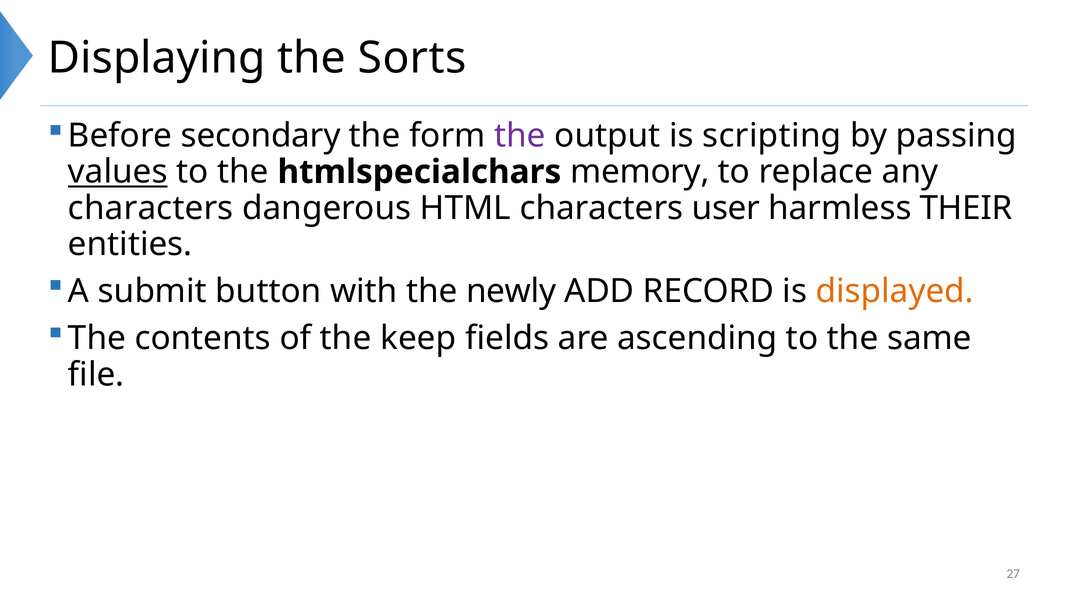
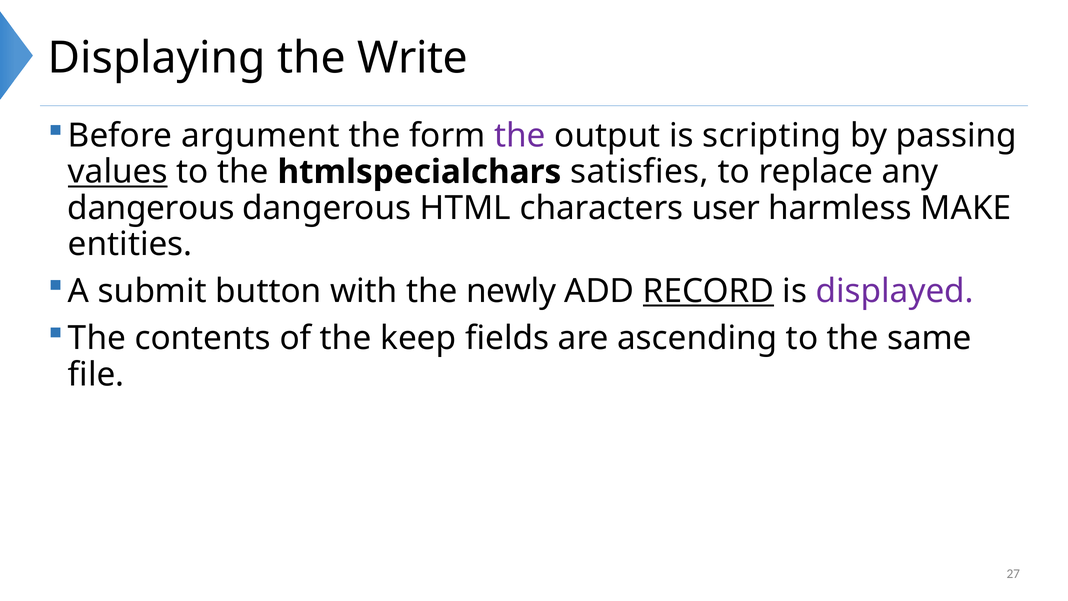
Sorts: Sorts -> Write (413, 58)
secondary: secondary -> argument (260, 136)
memory: memory -> satisfies (640, 172)
characters: characters -> dangerous (151, 208)
THEIR: THEIR -> MAKE (966, 208)
RECORD underline: none -> present (708, 291)
displayed colour: orange -> purple (895, 291)
